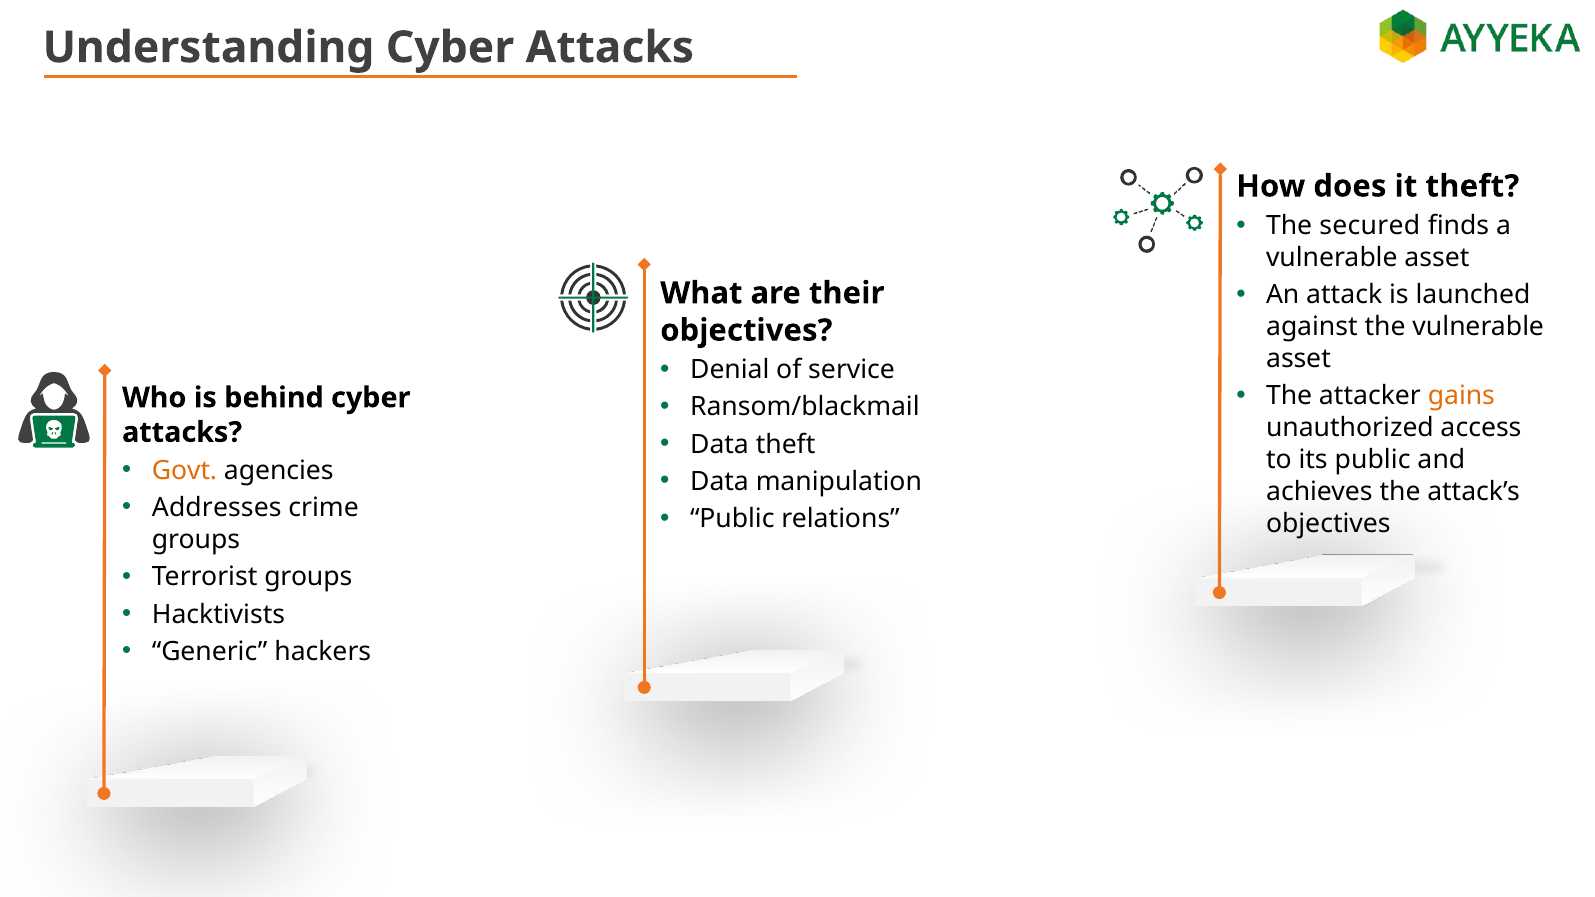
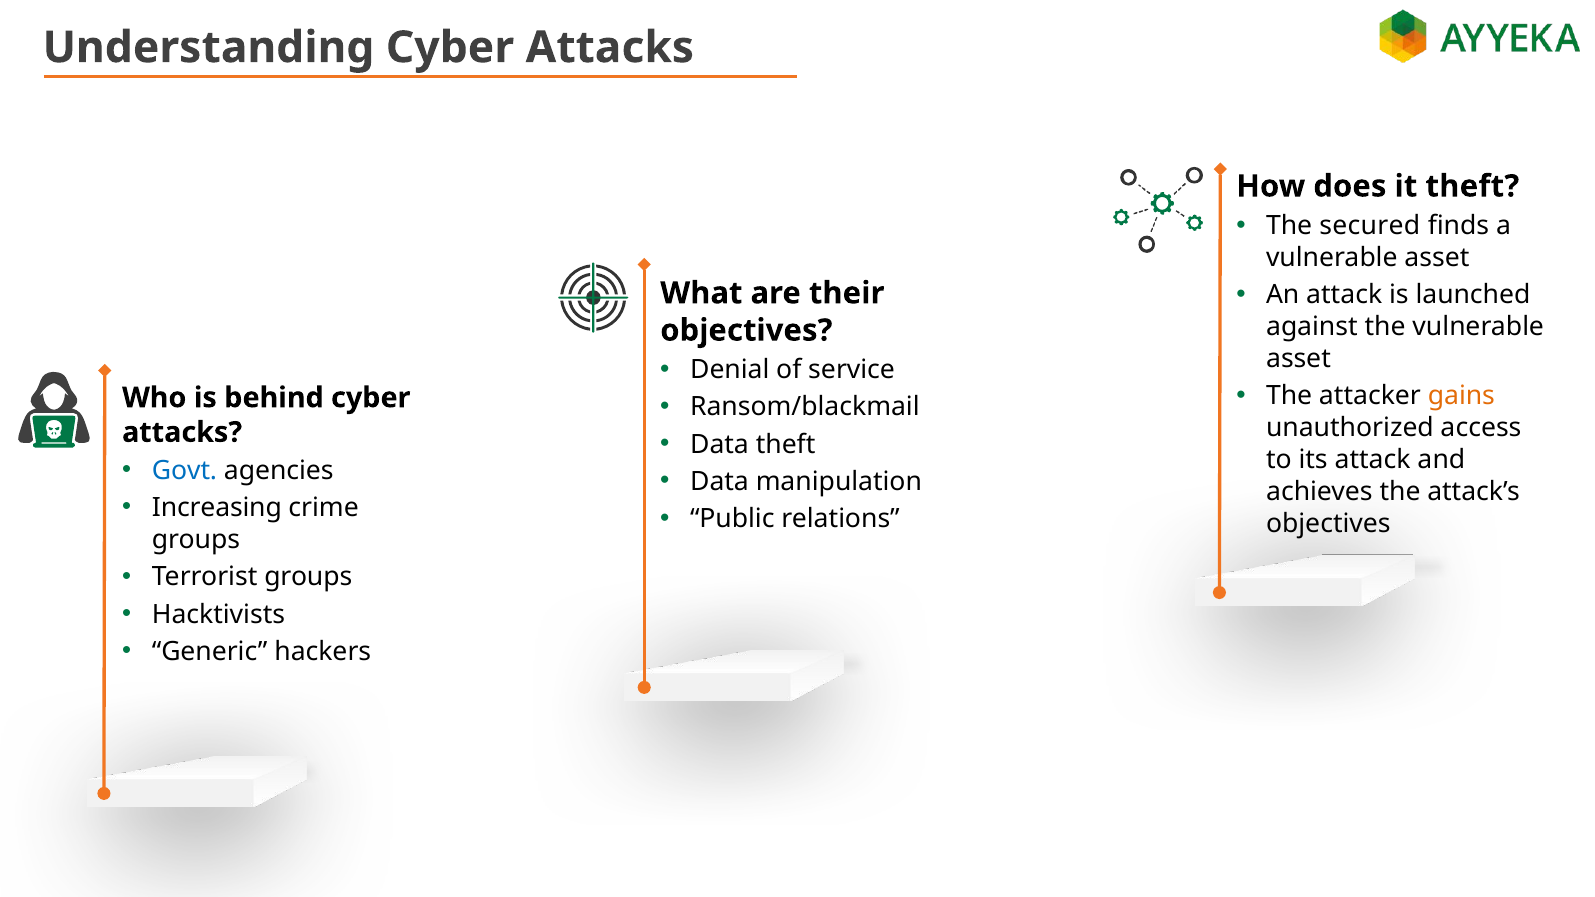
its public: public -> attack (1373, 460)
Govt colour: orange -> blue (185, 471)
Addresses: Addresses -> Increasing (217, 508)
